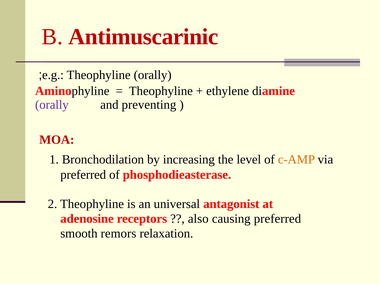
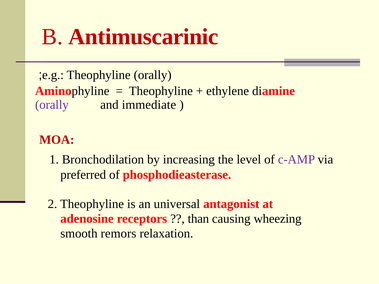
preventing: preventing -> immediate (149, 105)
c-AMP colour: orange -> purple (296, 160)
also: also -> than (198, 219)
causing preferred: preferred -> wheezing (278, 219)
